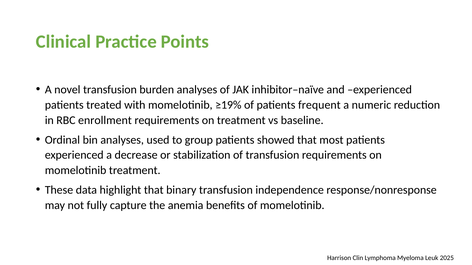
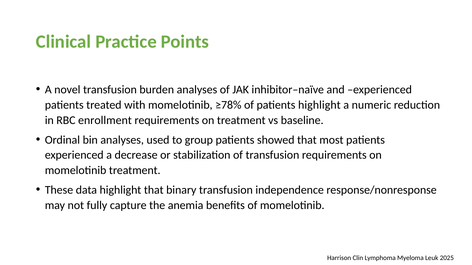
≥19%: ≥19% -> ≥78% (228, 105)
patients frequent: frequent -> highlight (319, 105)
